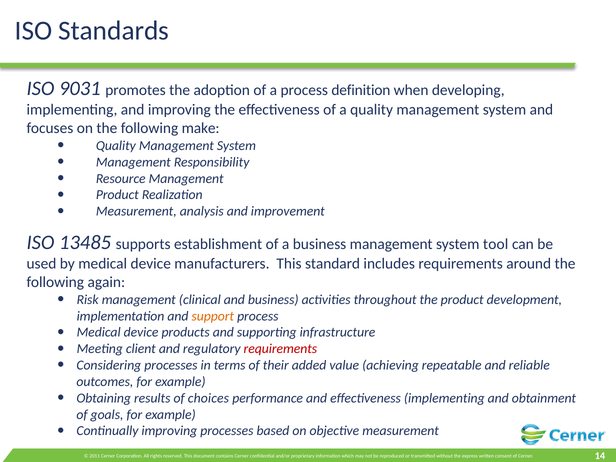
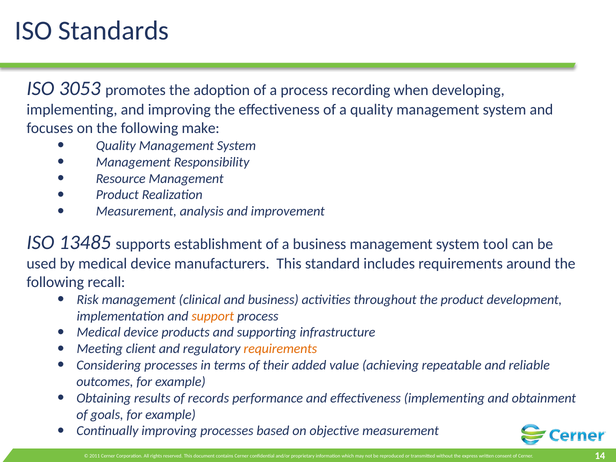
9031: 9031 -> 3053 (80, 89)
definition: definition -> recording (361, 90)
again: again -> recall (106, 282)
requirements colour: red -> orange (280, 349)
choices: choices -> records (208, 398)
